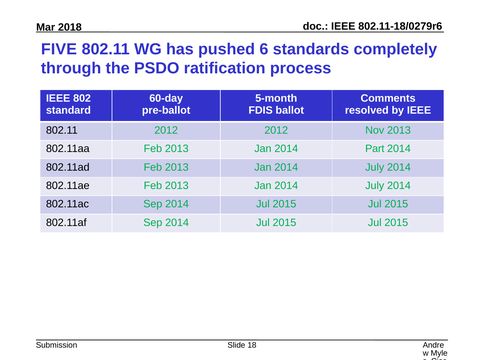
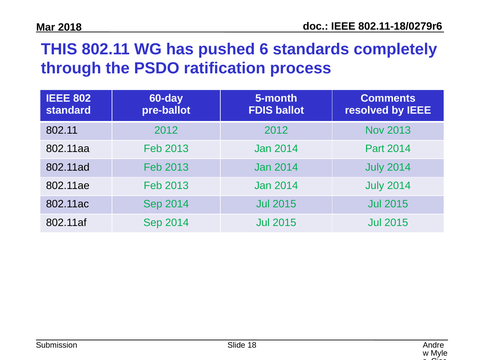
FIVE: FIVE -> THIS (59, 49)
